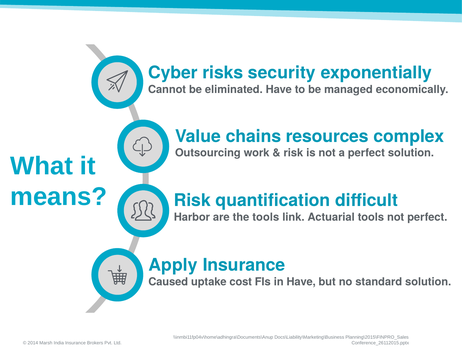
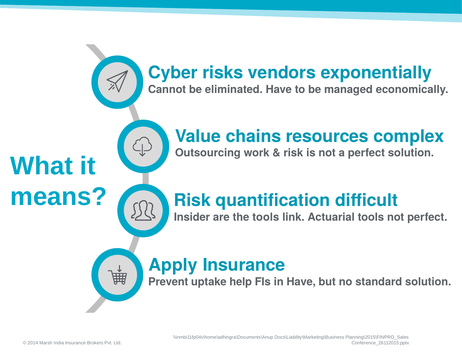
security: security -> vendors (282, 73)
Harbor: Harbor -> Insider (192, 217)
Caused: Caused -> Prevent (168, 282)
cost: cost -> help (241, 282)
